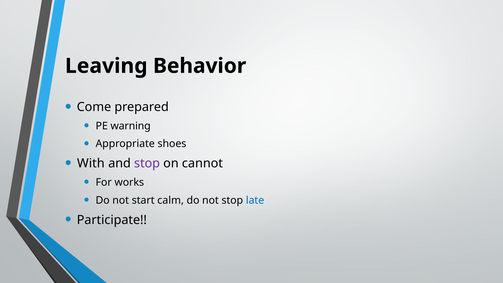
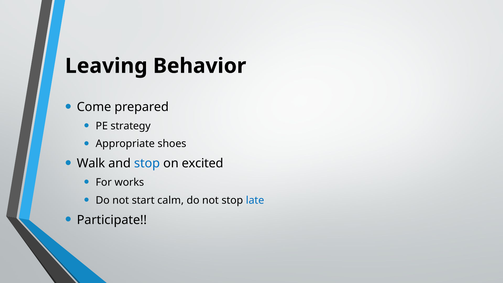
warning: warning -> strategy (131, 126)
With: With -> Walk (91, 163)
stop colour: purple -> blue (147, 163)
cannot: cannot -> excited (203, 163)
